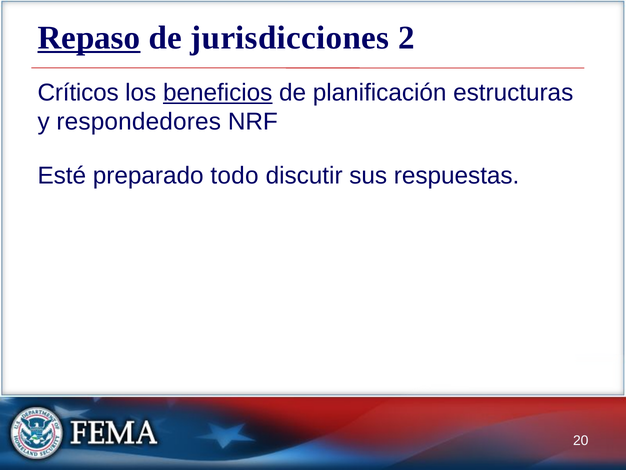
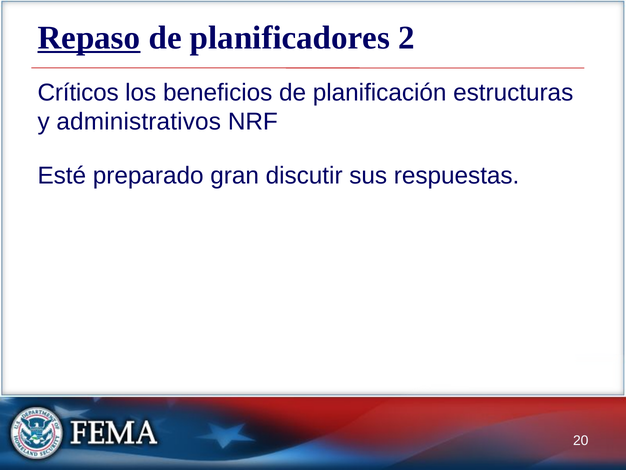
jurisdicciones: jurisdicciones -> planificadores (290, 38)
beneficios underline: present -> none (218, 93)
respondedores: respondedores -> administrativos (139, 122)
todo: todo -> gran (235, 175)
